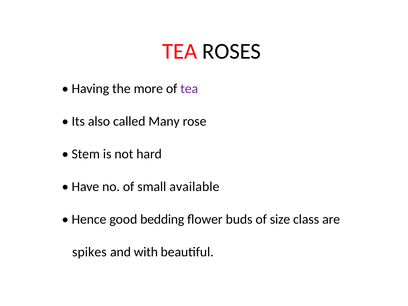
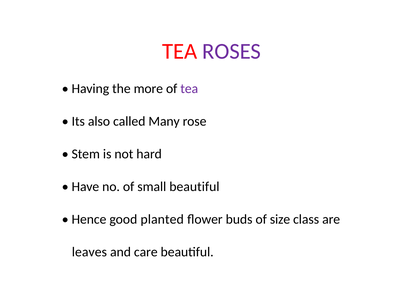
ROSES colour: black -> purple (232, 51)
small available: available -> beautiful (194, 187)
bedding: bedding -> planted (162, 219)
spikes: spikes -> leaves (89, 252)
with: with -> care (146, 252)
